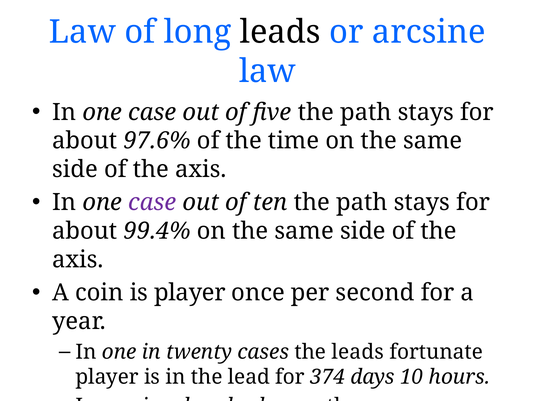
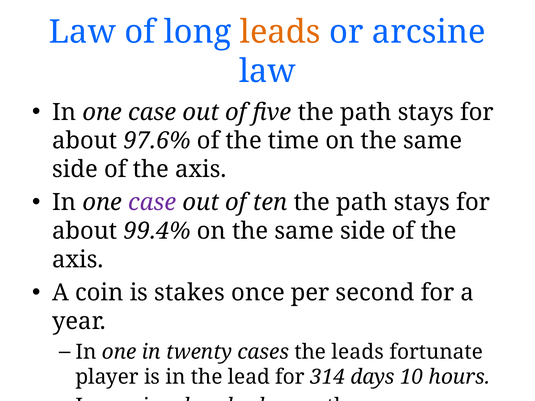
leads colour: black -> orange (280, 32)
is player: player -> stakes (190, 293)
374: 374 -> 314 (328, 377)
